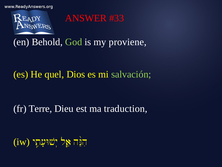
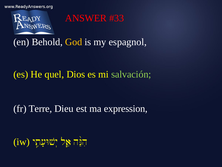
God colour: light green -> yellow (74, 42)
proviene: proviene -> espagnol (128, 42)
traduction: traduction -> expression (126, 108)
